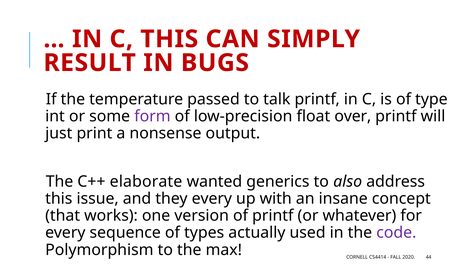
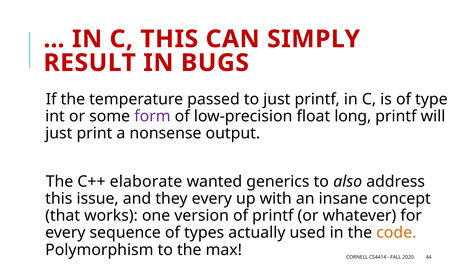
to talk: talk -> just (277, 99)
over: over -> long (353, 116)
code colour: purple -> orange (396, 233)
